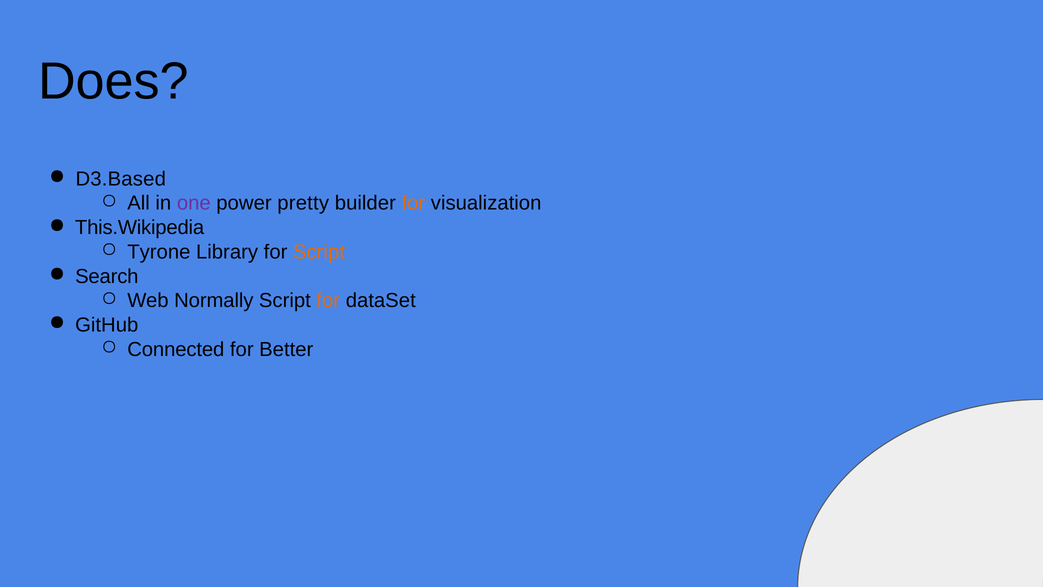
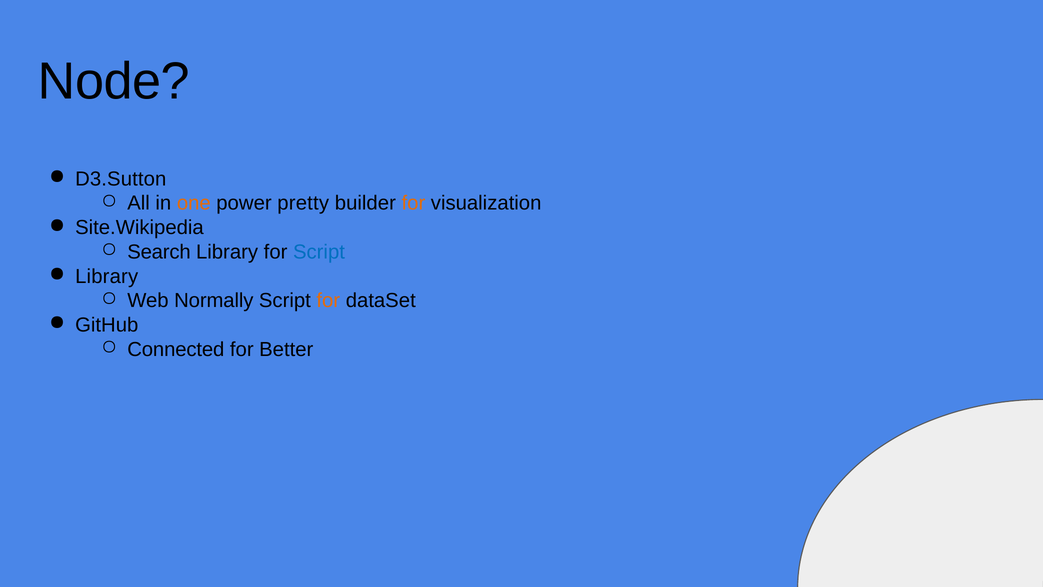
Does: Does -> Node (114, 81)
D3.Based: D3.Based -> D3.Sutton (121, 179)
one colour: purple -> orange (194, 203)
This.Wikipedia: This.Wikipedia -> Site.Wikipedia (139, 228)
Tyrone: Tyrone -> Search (159, 252)
Script colour: orange -> blue (319, 252)
Search: Search -> Library (107, 276)
